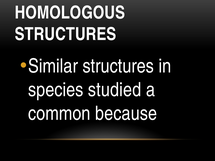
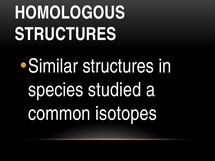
because: because -> isotopes (126, 114)
